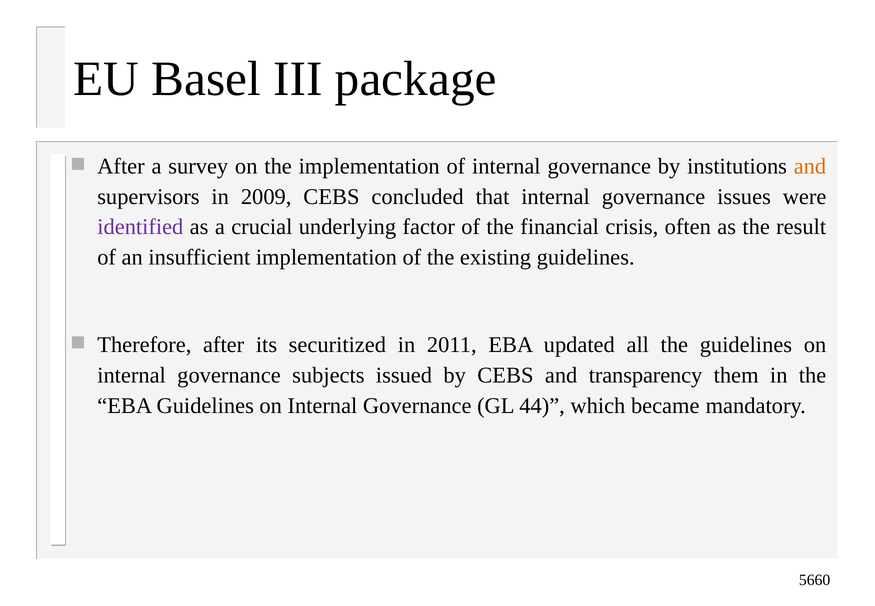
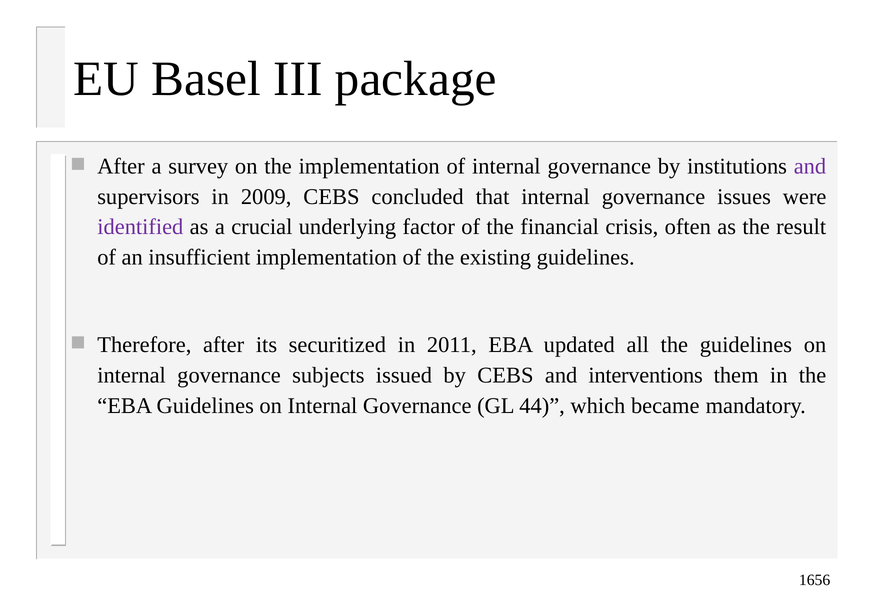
and colour: orange -> purple (810, 166)
transparency: transparency -> interventions (646, 375)
5660: 5660 -> 1656 (815, 580)
